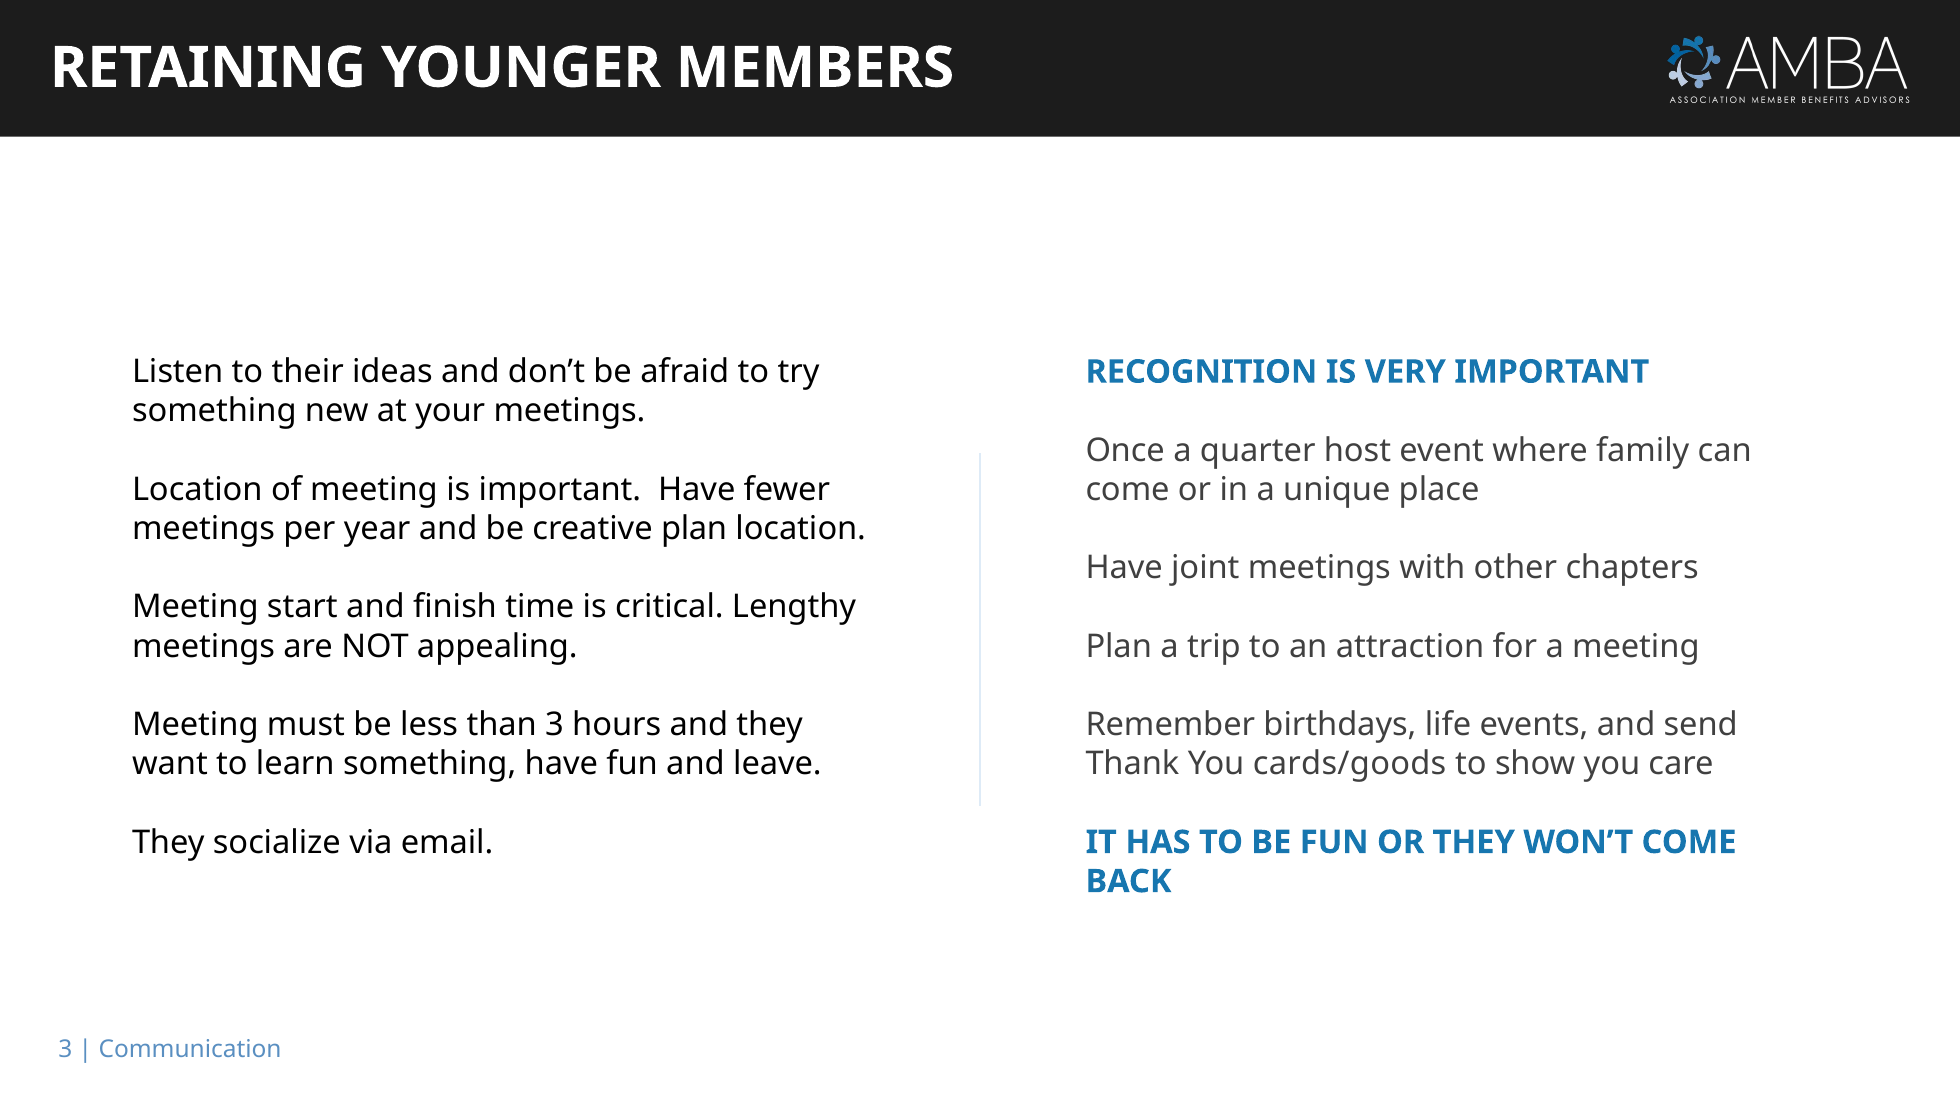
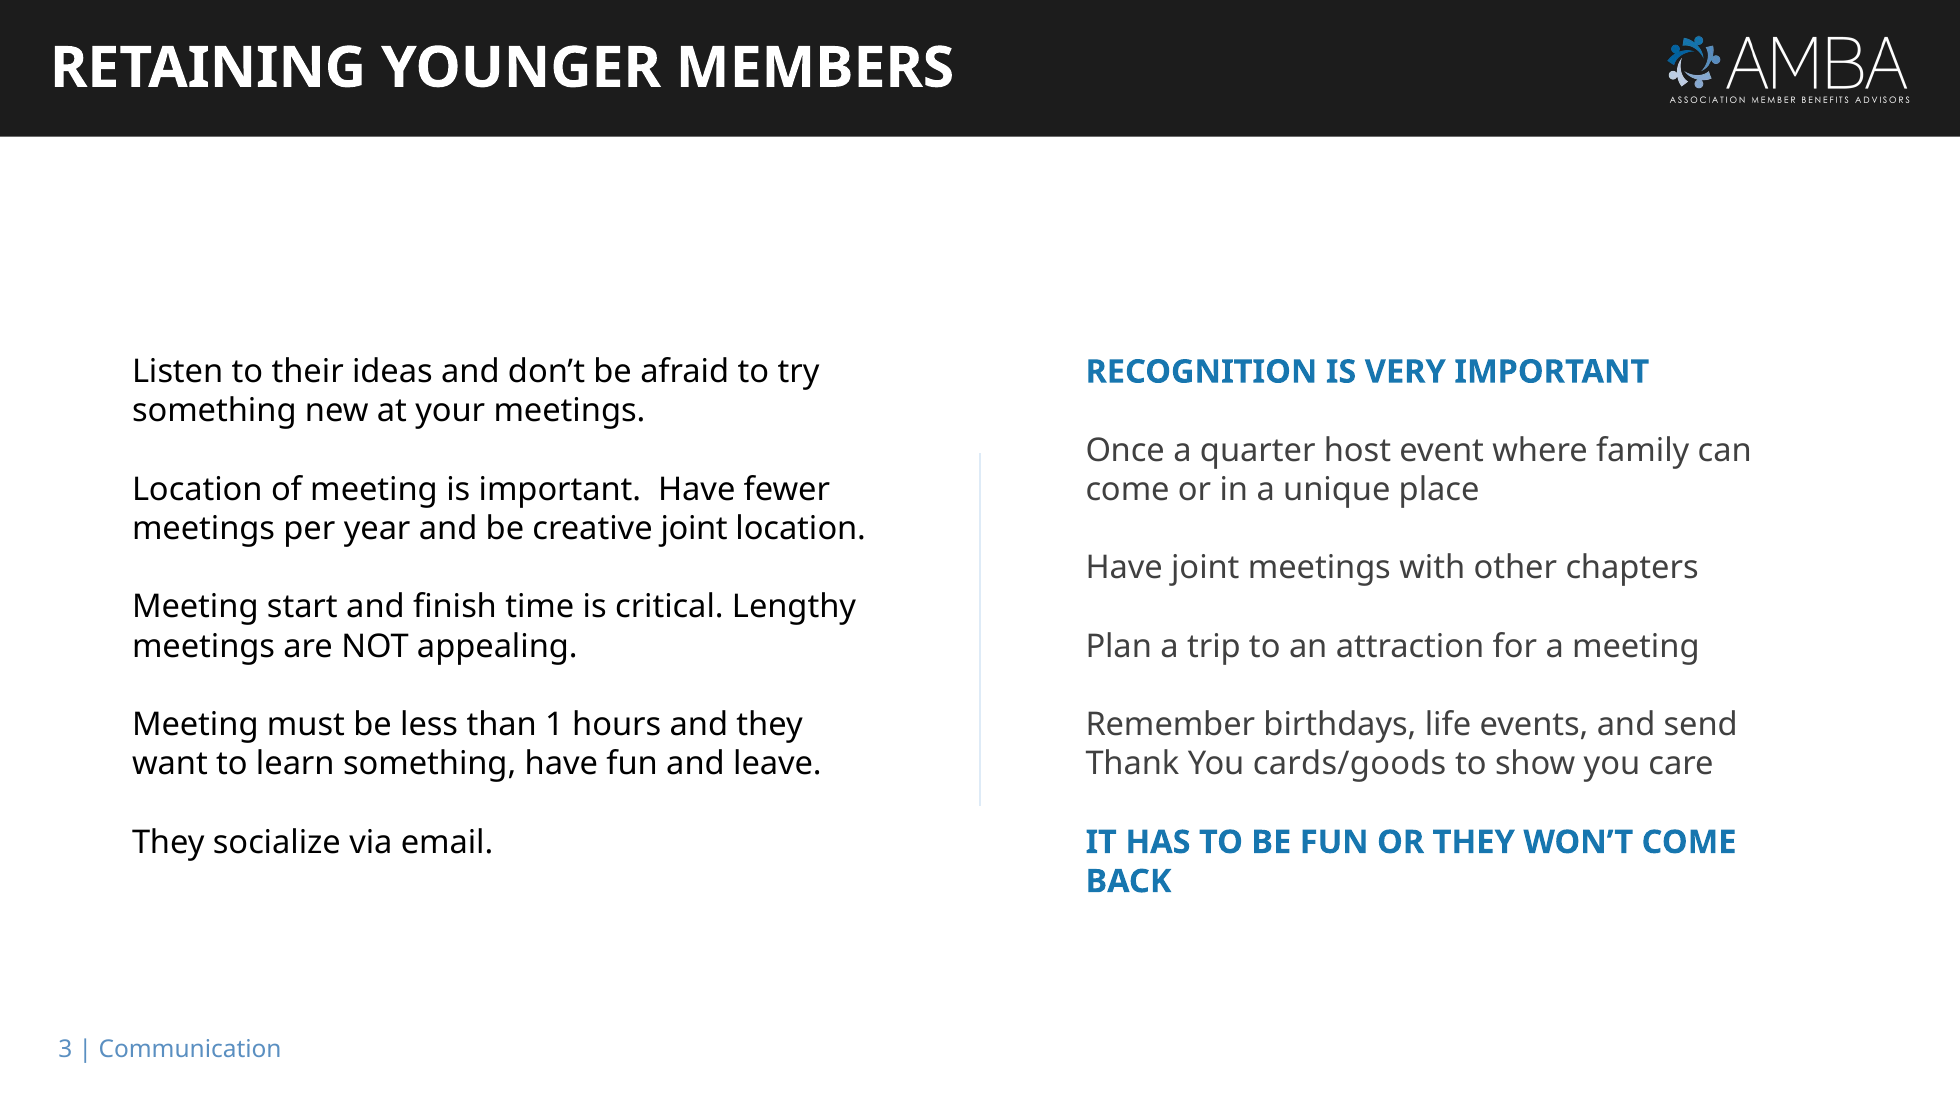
creative plan: plan -> joint (694, 528)
than 3: 3 -> 1 (554, 724)
